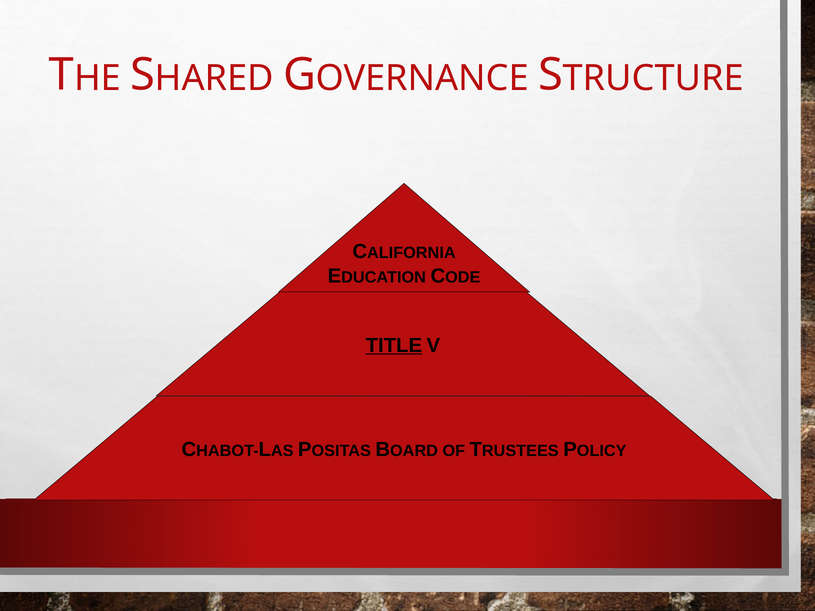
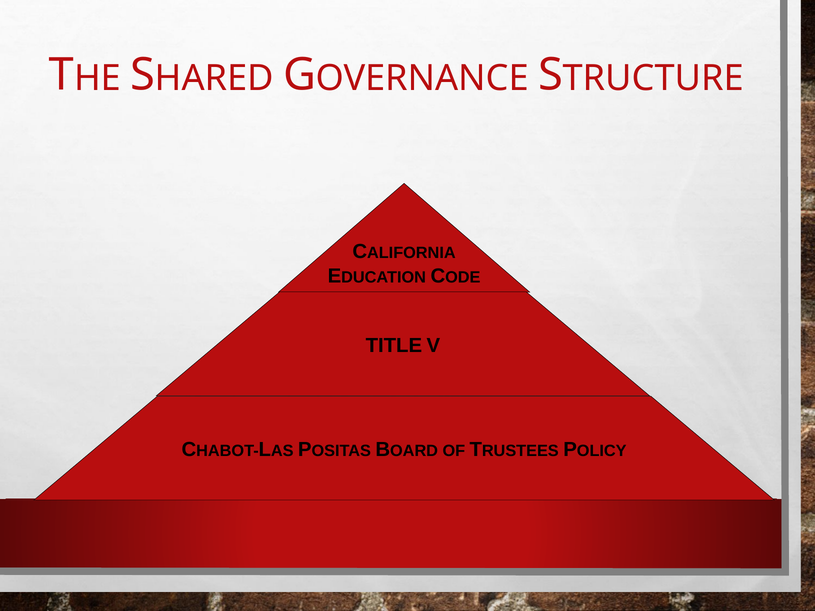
TITLE underline: present -> none (394, 345)
